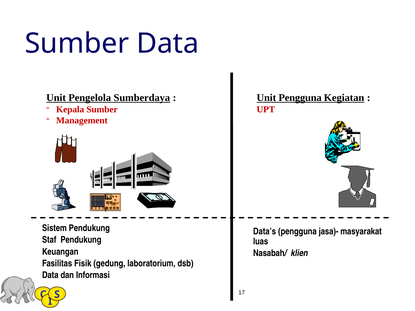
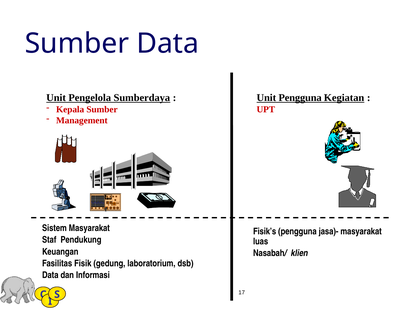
Sistem Pendukung: Pendukung -> Masyarakat (89, 228)
Data’s: Data’s -> Fisik’s (265, 232)
